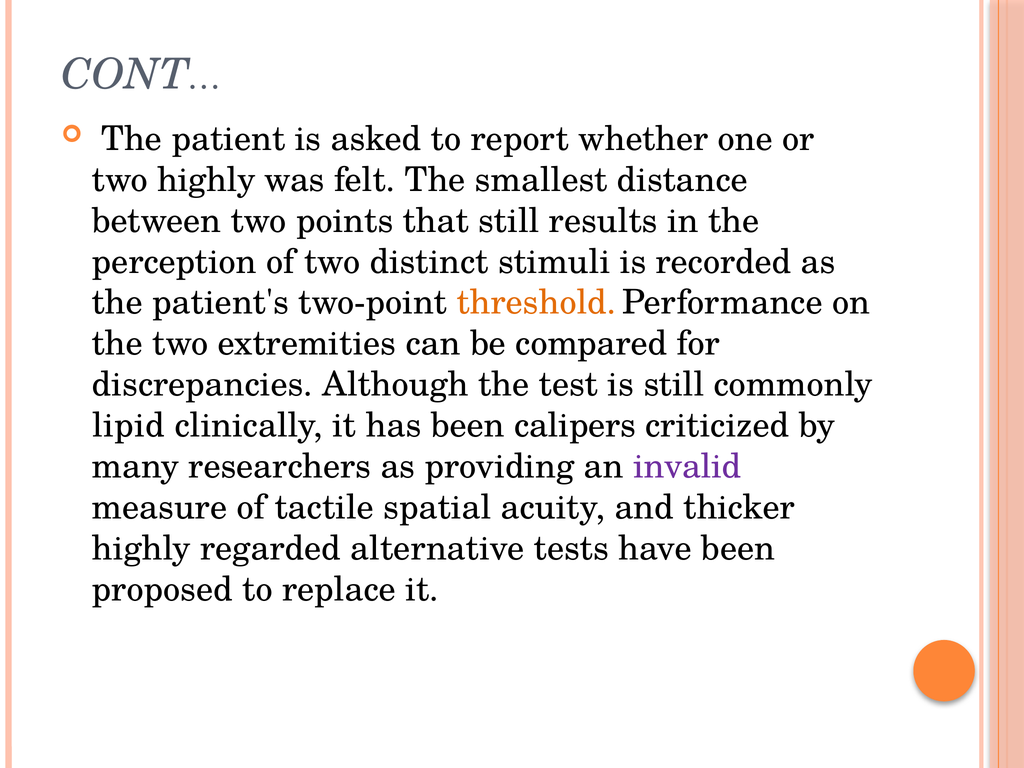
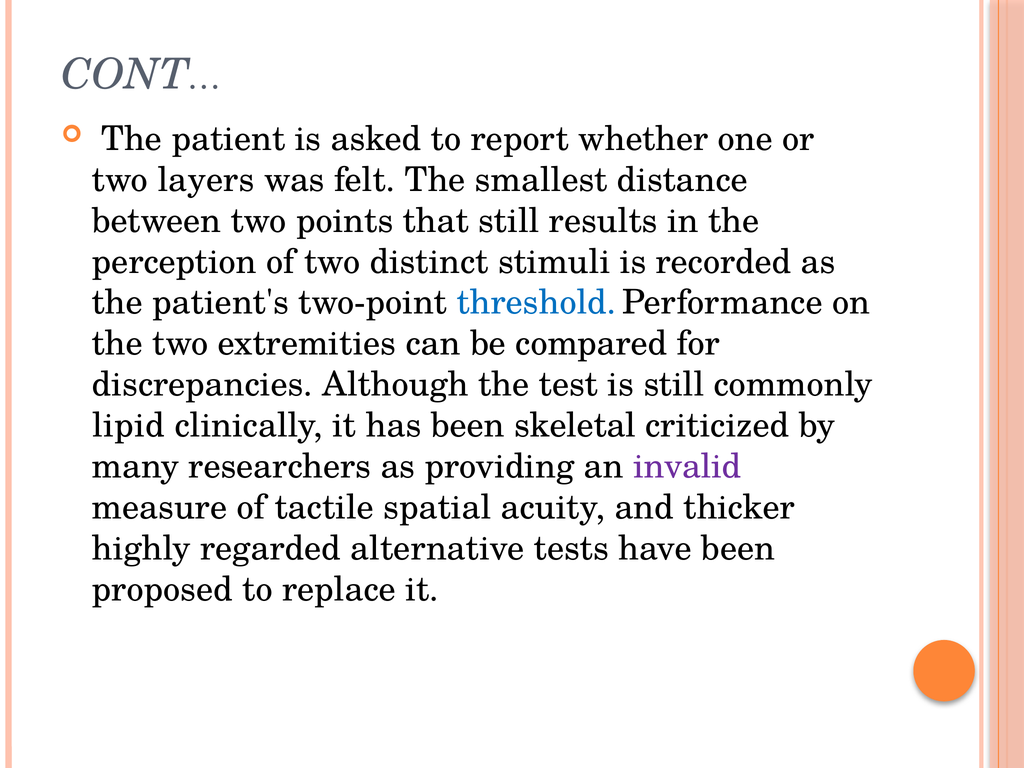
two highly: highly -> layers (206, 180)
threshold colour: orange -> blue (537, 303)
calipers: calipers -> skeletal (575, 426)
